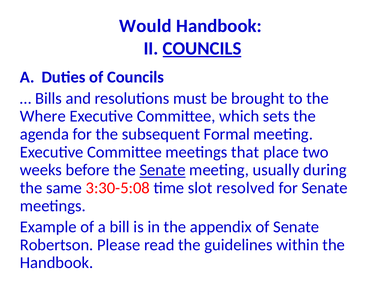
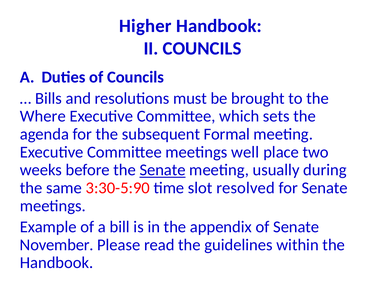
Would: Would -> Higher (145, 26)
COUNCILS underline: present -> none (202, 48)
that: that -> well (245, 152)
3:30-5:08: 3:30-5:08 -> 3:30-5:90 (118, 188)
Robertson: Robertson -> November (57, 245)
